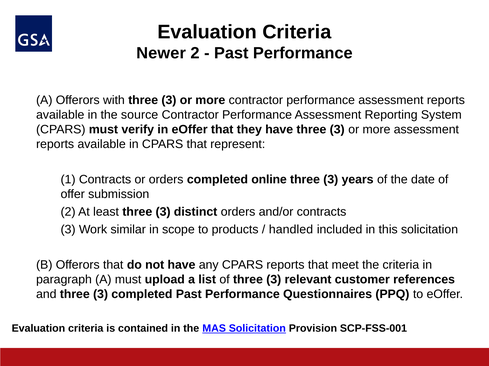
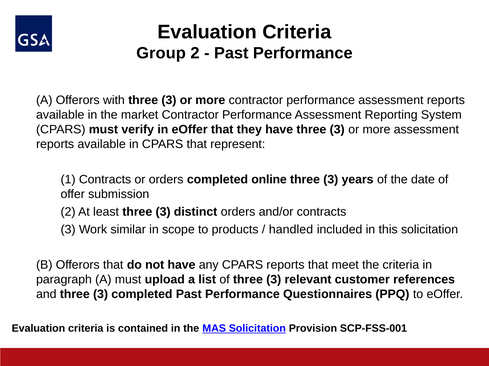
Newer: Newer -> Group (161, 53)
source: source -> market (140, 115)
